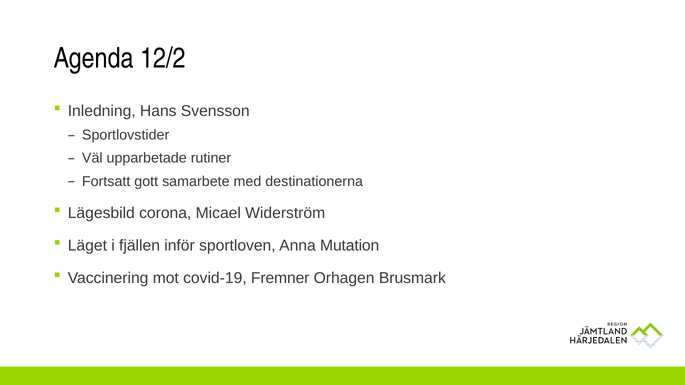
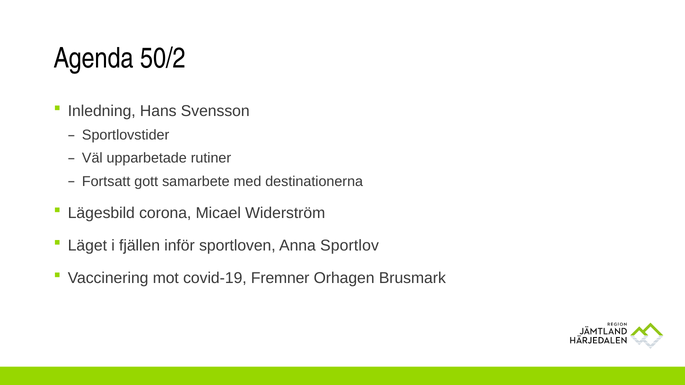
12/2: 12/2 -> 50/2 (163, 58)
Mutation: Mutation -> Sportlov (350, 246)
